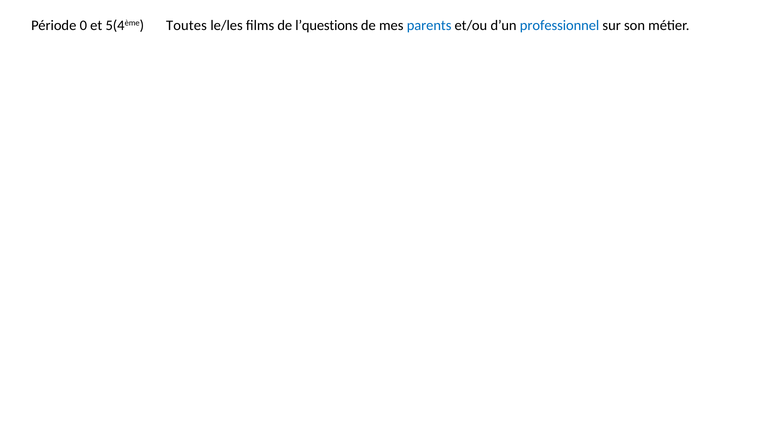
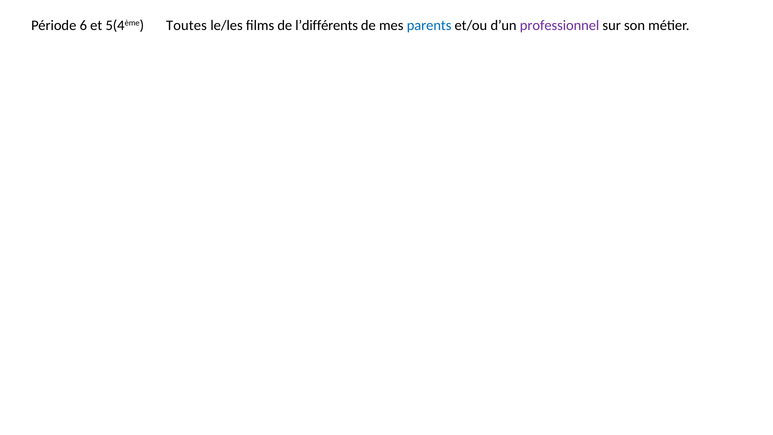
0: 0 -> 6 (83, 25)
l’questions: l’questions -> l’différents (327, 26)
professionnel colour: blue -> purple (560, 26)
